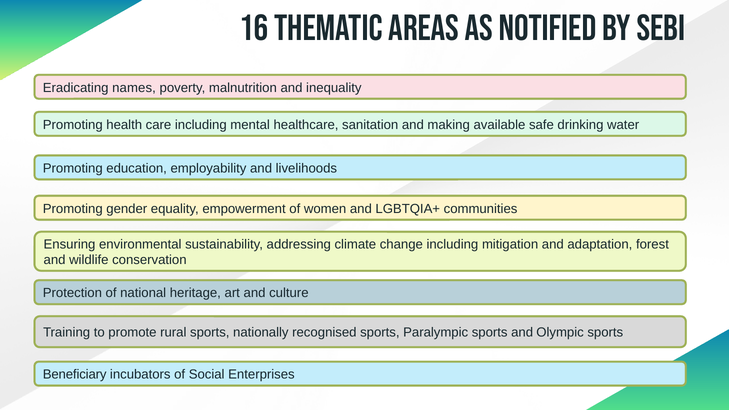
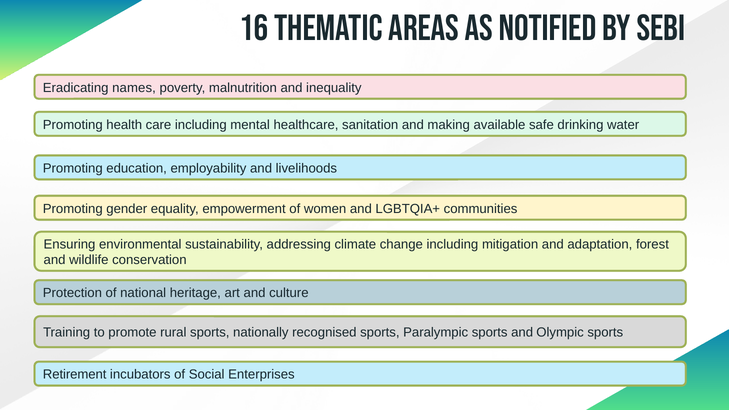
Beneficiary: Beneficiary -> Retirement (75, 375)
